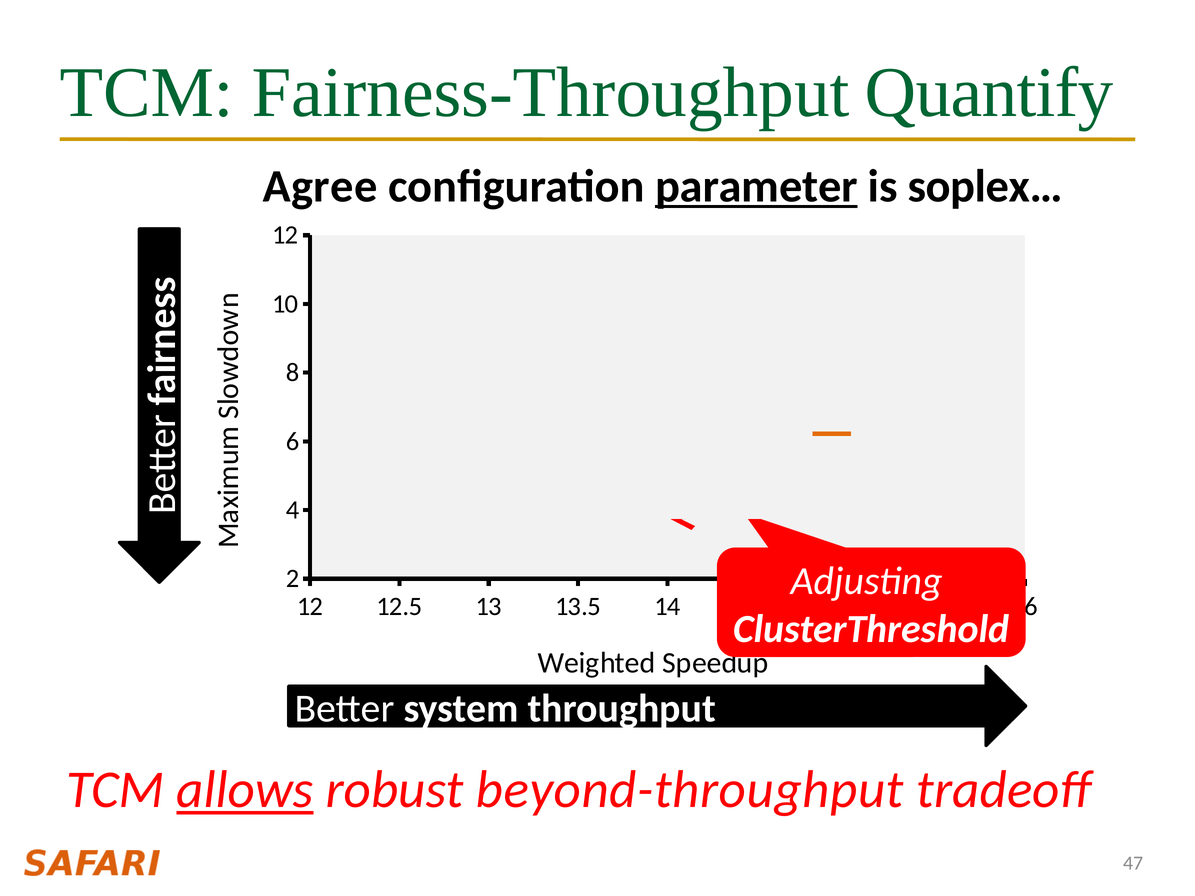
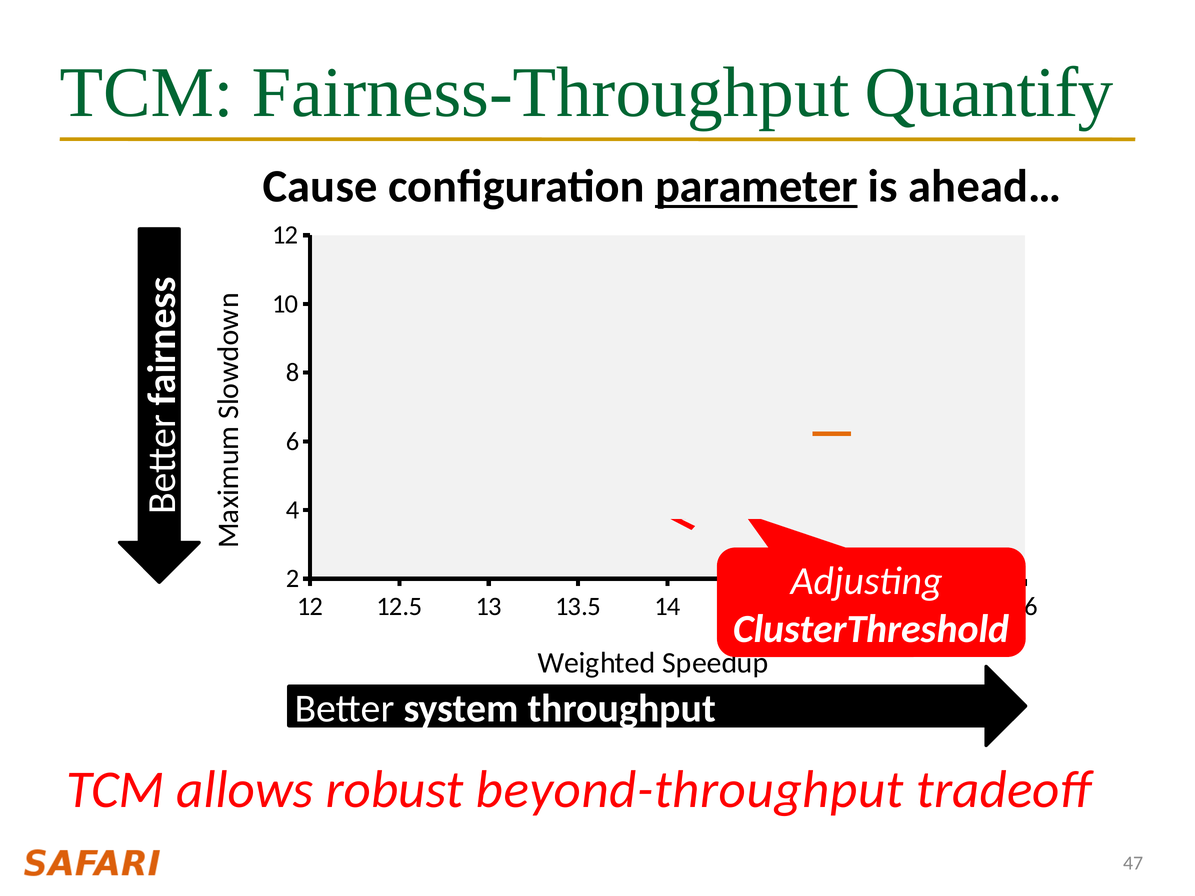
Agree: Agree -> Cause (320, 186)
soplex…: soplex… -> ahead… (985, 186)
allows underline: present -> none (245, 790)
